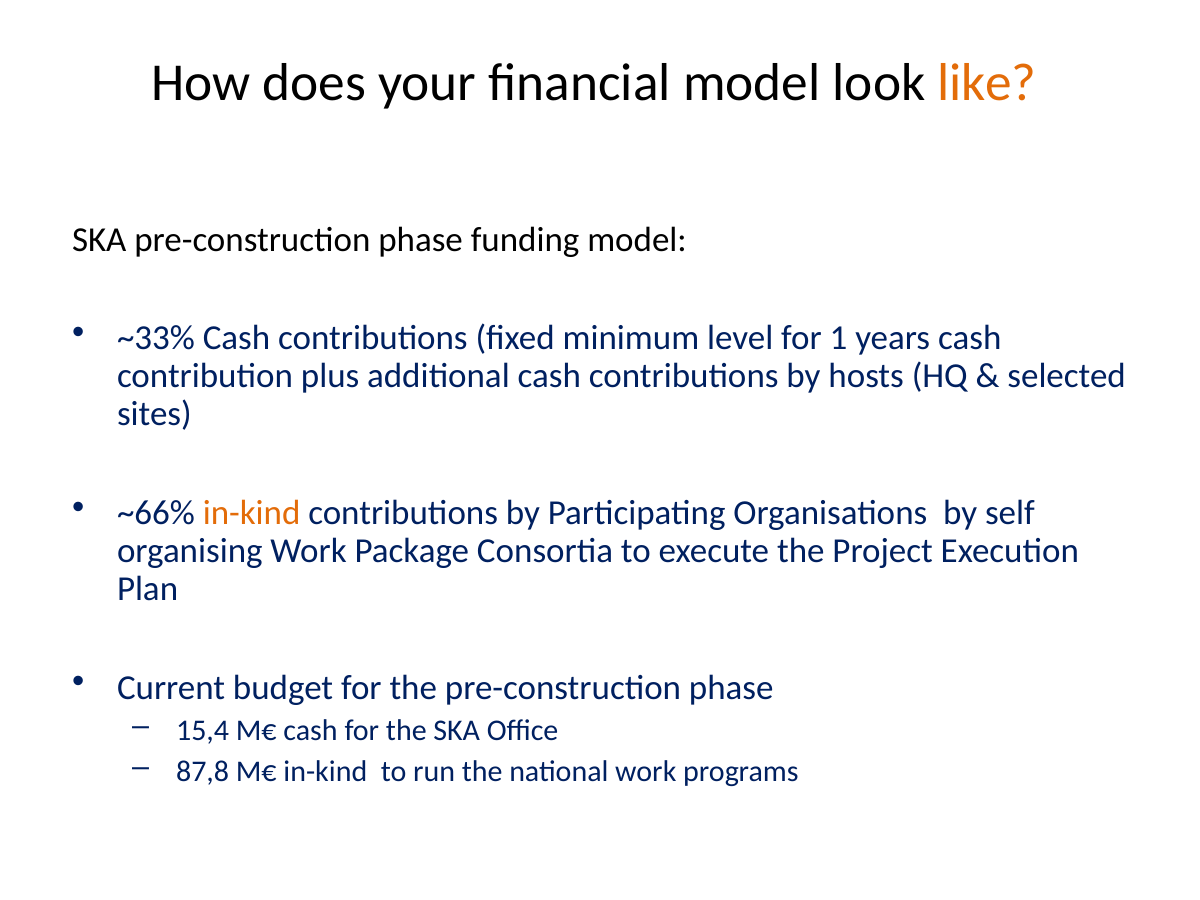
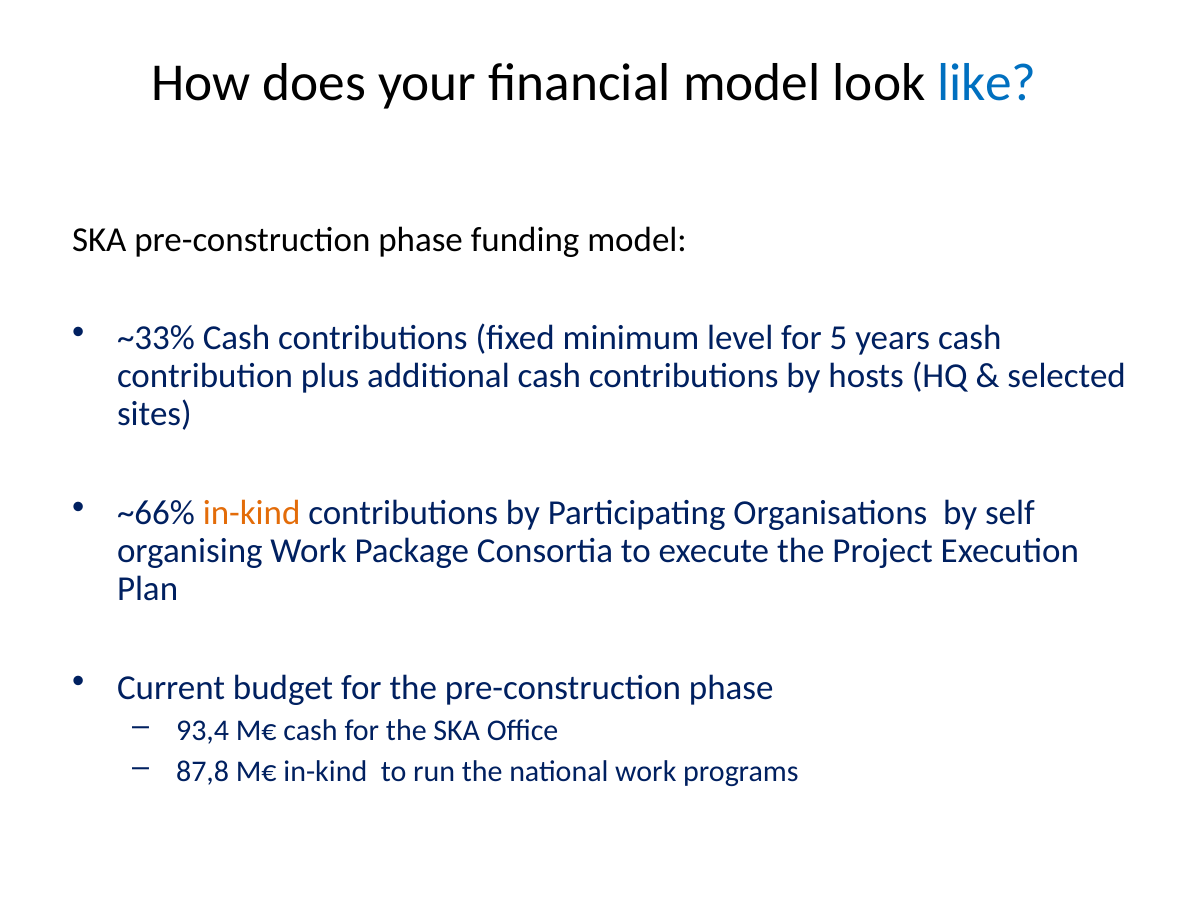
like colour: orange -> blue (987, 83)
1: 1 -> 5 (839, 338)
15,4: 15,4 -> 93,4 (203, 730)
